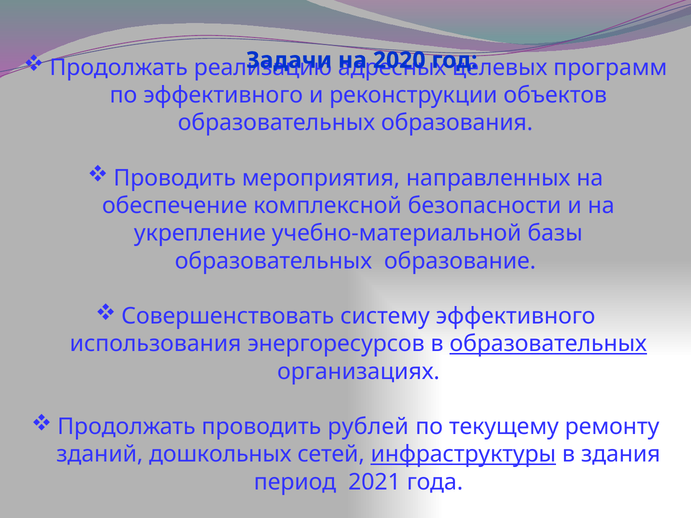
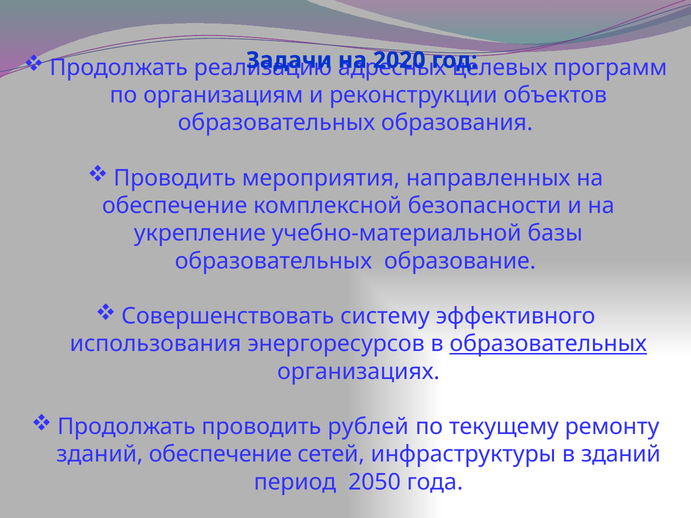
по эффективного: эффективного -> организациям (223, 95)
зданий дошкольных: дошкольных -> обеспечение (220, 455)
инфраструктуры underline: present -> none (463, 455)
в здания: здания -> зданий (621, 455)
2021: 2021 -> 2050 (374, 482)
